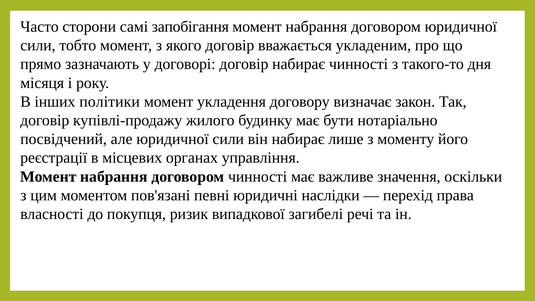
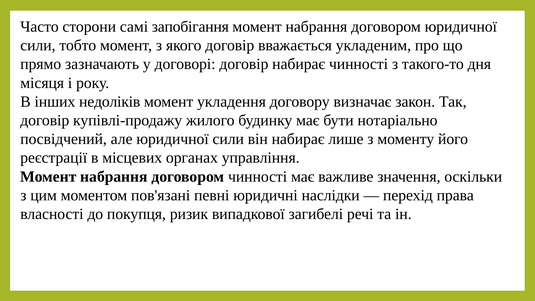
політики: політики -> недоліків (110, 102)
